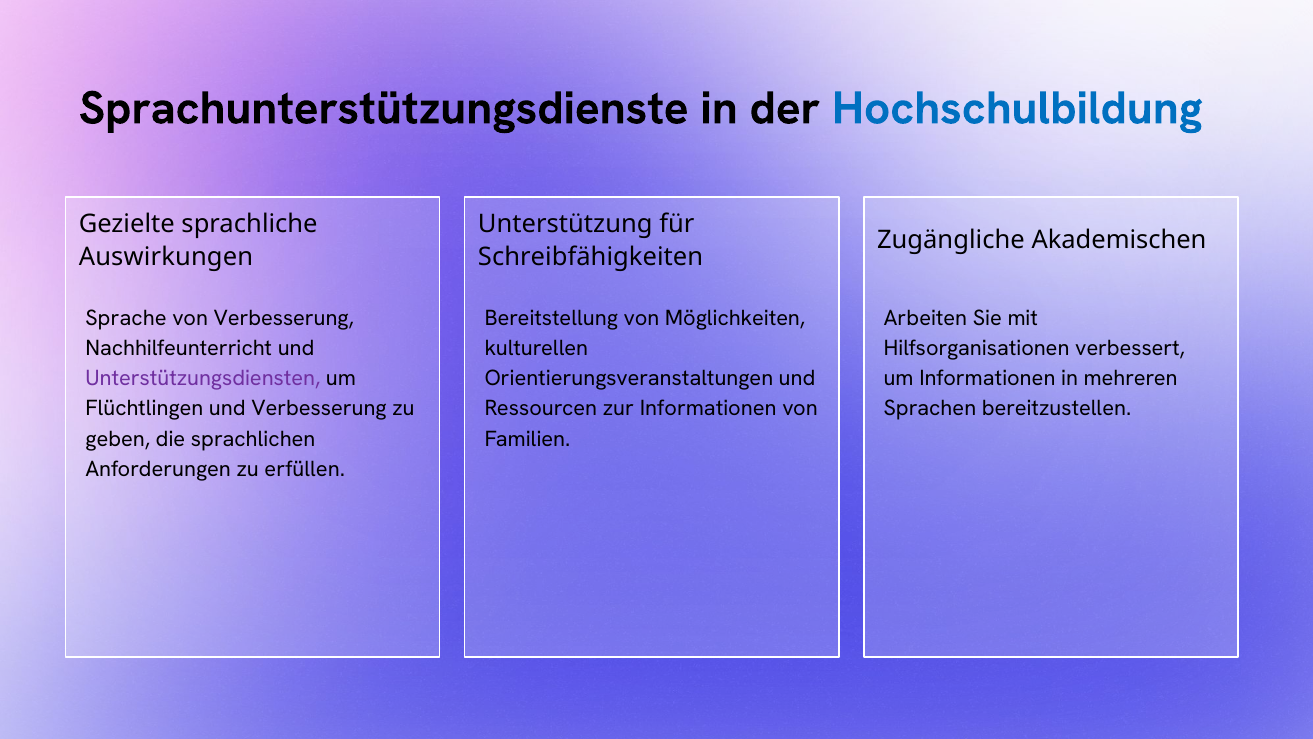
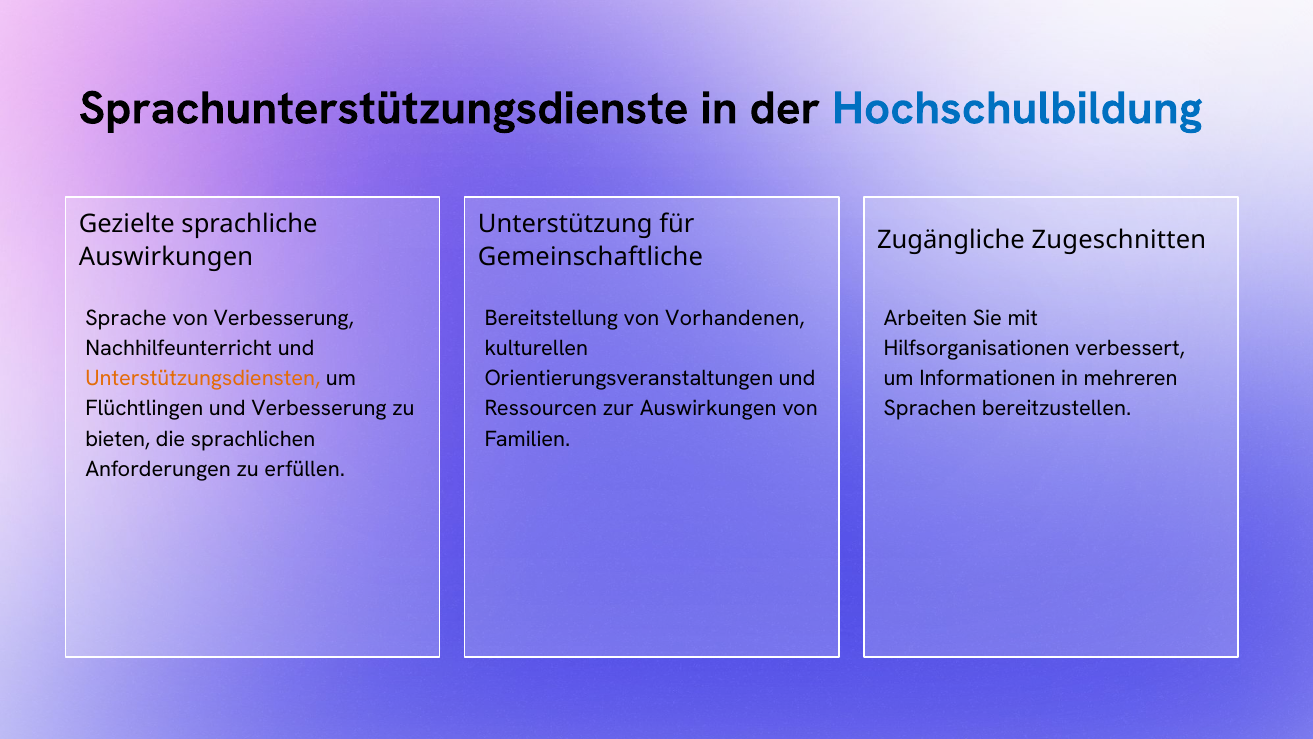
Akademischen: Akademischen -> Zugeschnitten (1119, 240)
Schreibfähigkeiten: Schreibfähigkeiten -> Gemeinschaftliche (590, 256)
Möglichkeiten: Möglichkeiten -> Vorhandenen (735, 318)
Unterstützungsdiensten colour: purple -> orange (203, 378)
zur Informationen: Informationen -> Auswirkungen (708, 408)
geben: geben -> bieten (118, 439)
